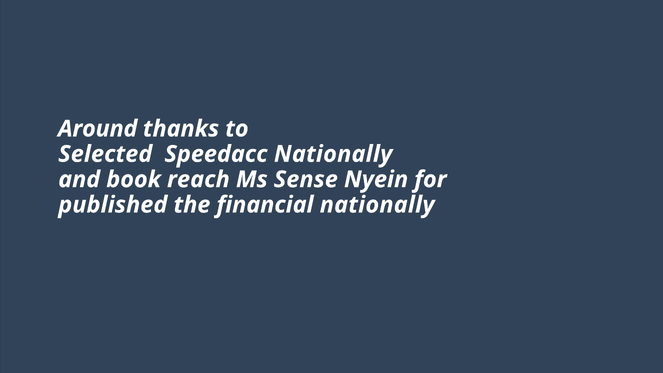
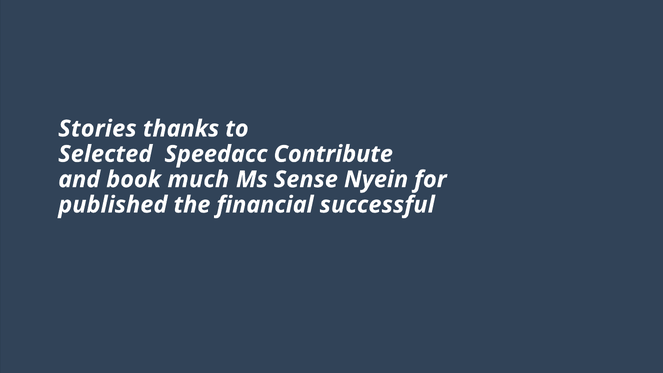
Around: Around -> Stories (97, 129)
Speedacc Nationally: Nationally -> Contribute (333, 154)
reach: reach -> much (198, 179)
financial nationally: nationally -> successful (377, 205)
